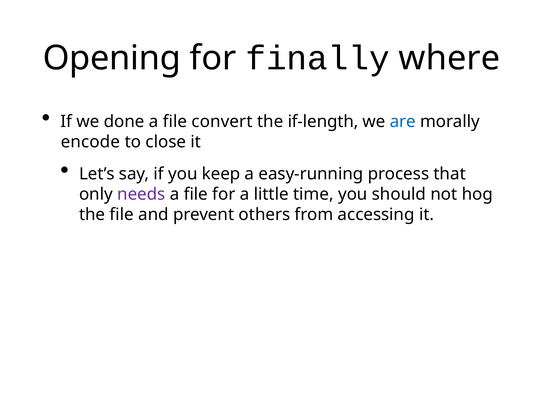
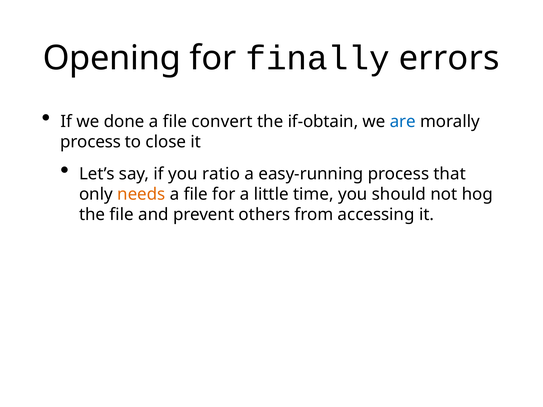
where: where -> errors (449, 58)
if-length: if-length -> if-obtain (323, 122)
encode: encode -> process (91, 142)
keep: keep -> ratio (221, 174)
needs colour: purple -> orange (141, 194)
